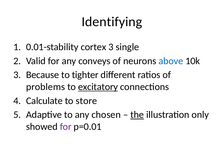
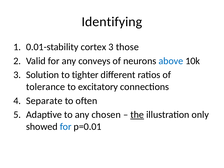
single: single -> those (127, 47)
Because: Because -> Solution (43, 75)
problems: problems -> tolerance (46, 87)
excitatory underline: present -> none (98, 87)
Calculate: Calculate -> Separate (44, 101)
store: store -> often (86, 101)
for colour: purple -> blue (66, 127)
